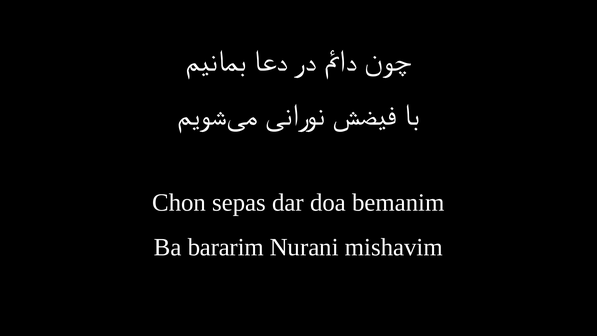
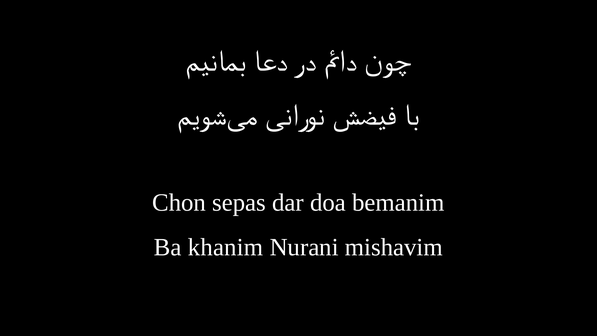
bararim: bararim -> khanim (226, 247)
